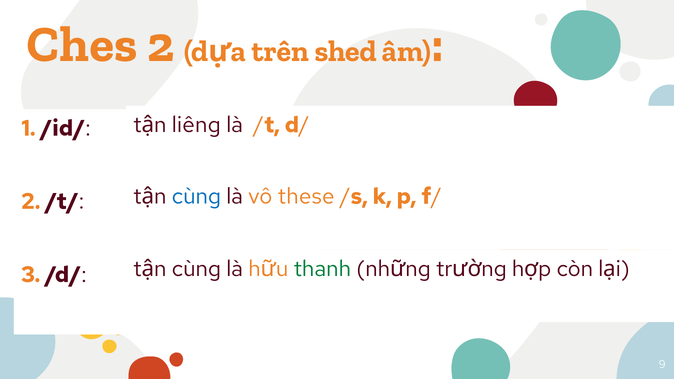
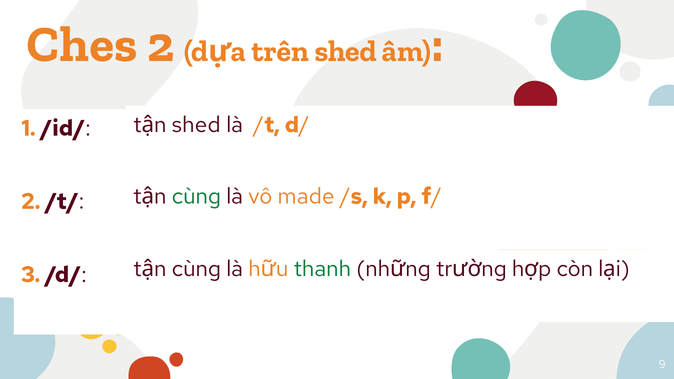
liêng: liêng -> shed (196, 125)
cùng colour: blue -> green (196, 196)
these: these -> made (306, 196)
